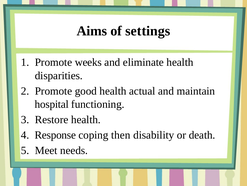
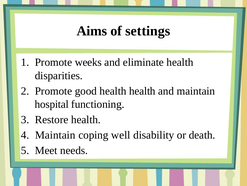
health actual: actual -> health (142, 91)
Response: Response -> Maintain (55, 135)
then: then -> well (121, 135)
